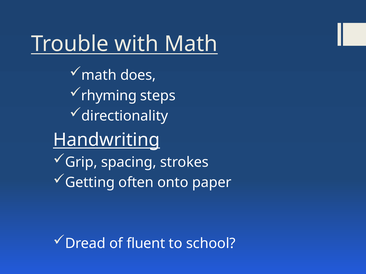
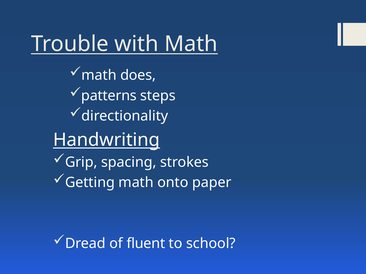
rhyming: rhyming -> patterns (109, 96)
Getting often: often -> math (136, 183)
